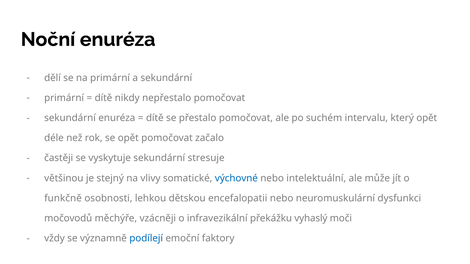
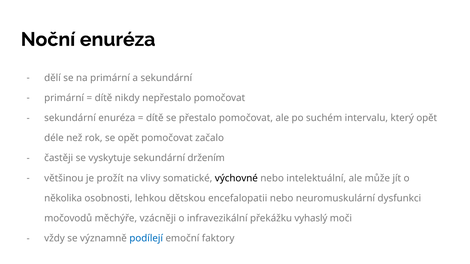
stresuje: stresuje -> držením (206, 158)
stejný: stejný -> prožít (110, 178)
výchovné colour: blue -> black (236, 178)
funkčně: funkčně -> několika (63, 198)
